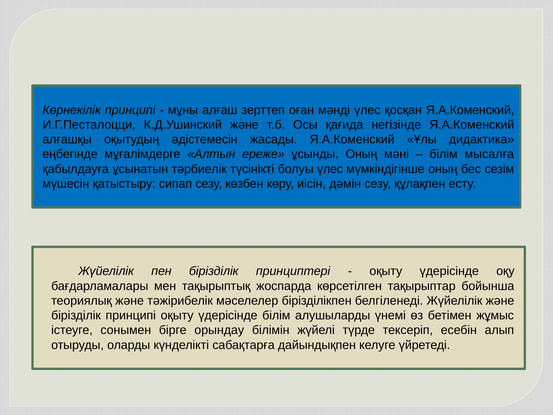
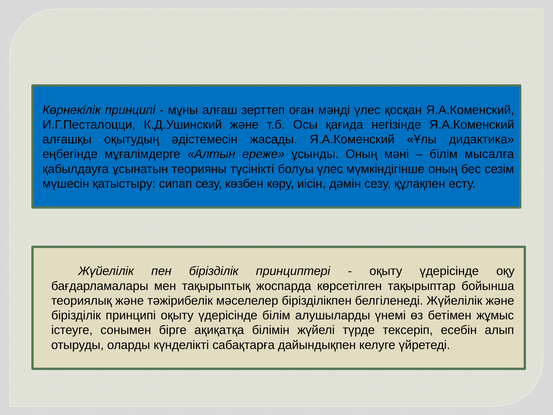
тәрбиелік: тәрбиелік -> теорияны (199, 169)
орындау: орындау -> ақиқатқа (219, 330)
